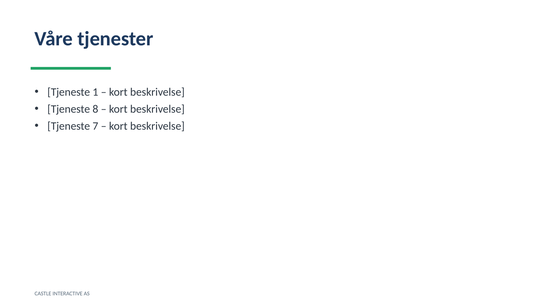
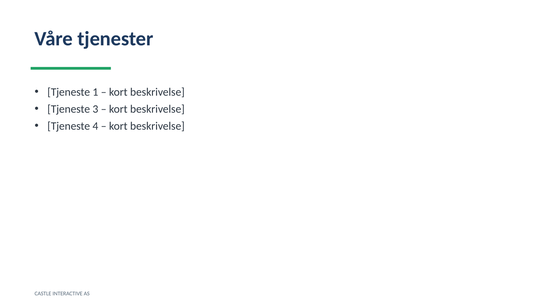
8: 8 -> 3 (95, 109)
7: 7 -> 4 (95, 126)
